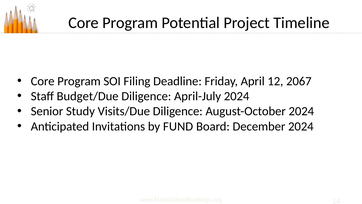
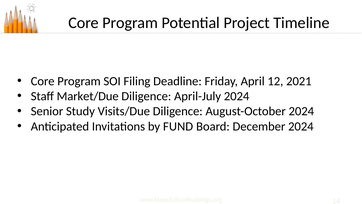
2067: 2067 -> 2021 (299, 81)
Budget/Due: Budget/Due -> Market/Due (88, 96)
